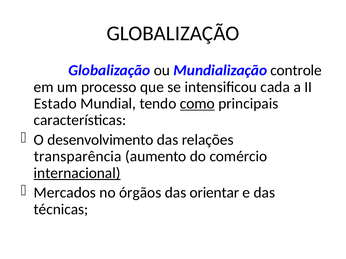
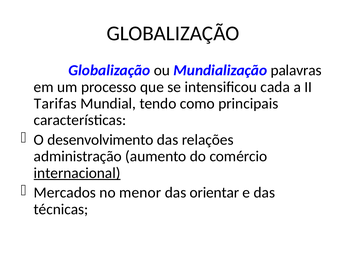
controle: controle -> palavras (296, 70)
Estado: Estado -> Tarifas (55, 104)
como underline: present -> none (197, 104)
transparência: transparência -> administração (78, 157)
órgãos: órgãos -> menor (140, 193)
